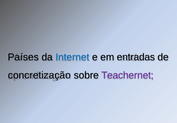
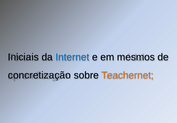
Países: Países -> Iniciais (23, 57)
entradas: entradas -> mesmos (136, 57)
Teachernet colour: purple -> orange (128, 75)
